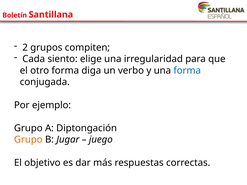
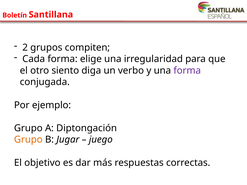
Cada siento: siento -> forma (63, 59)
otro forma: forma -> siento (65, 71)
forma colour: blue -> purple (187, 71)
